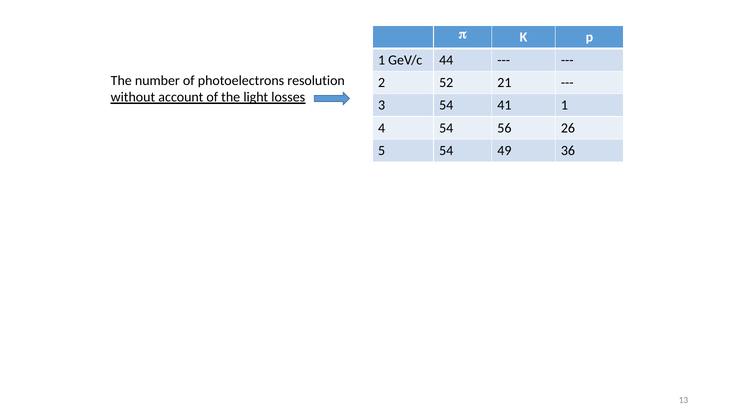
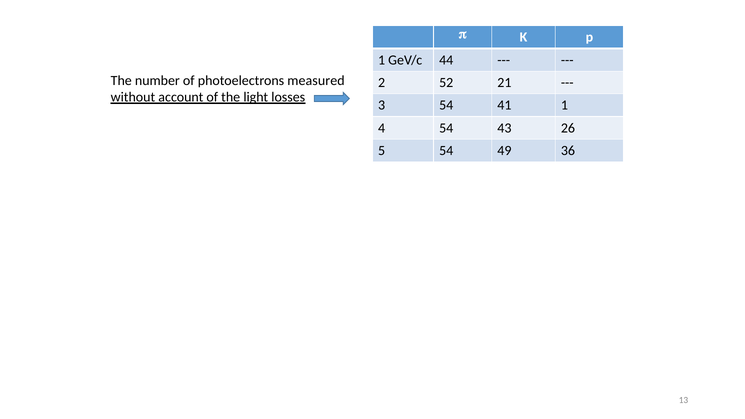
resolution: resolution -> measured (316, 80)
56: 56 -> 43 (504, 128)
